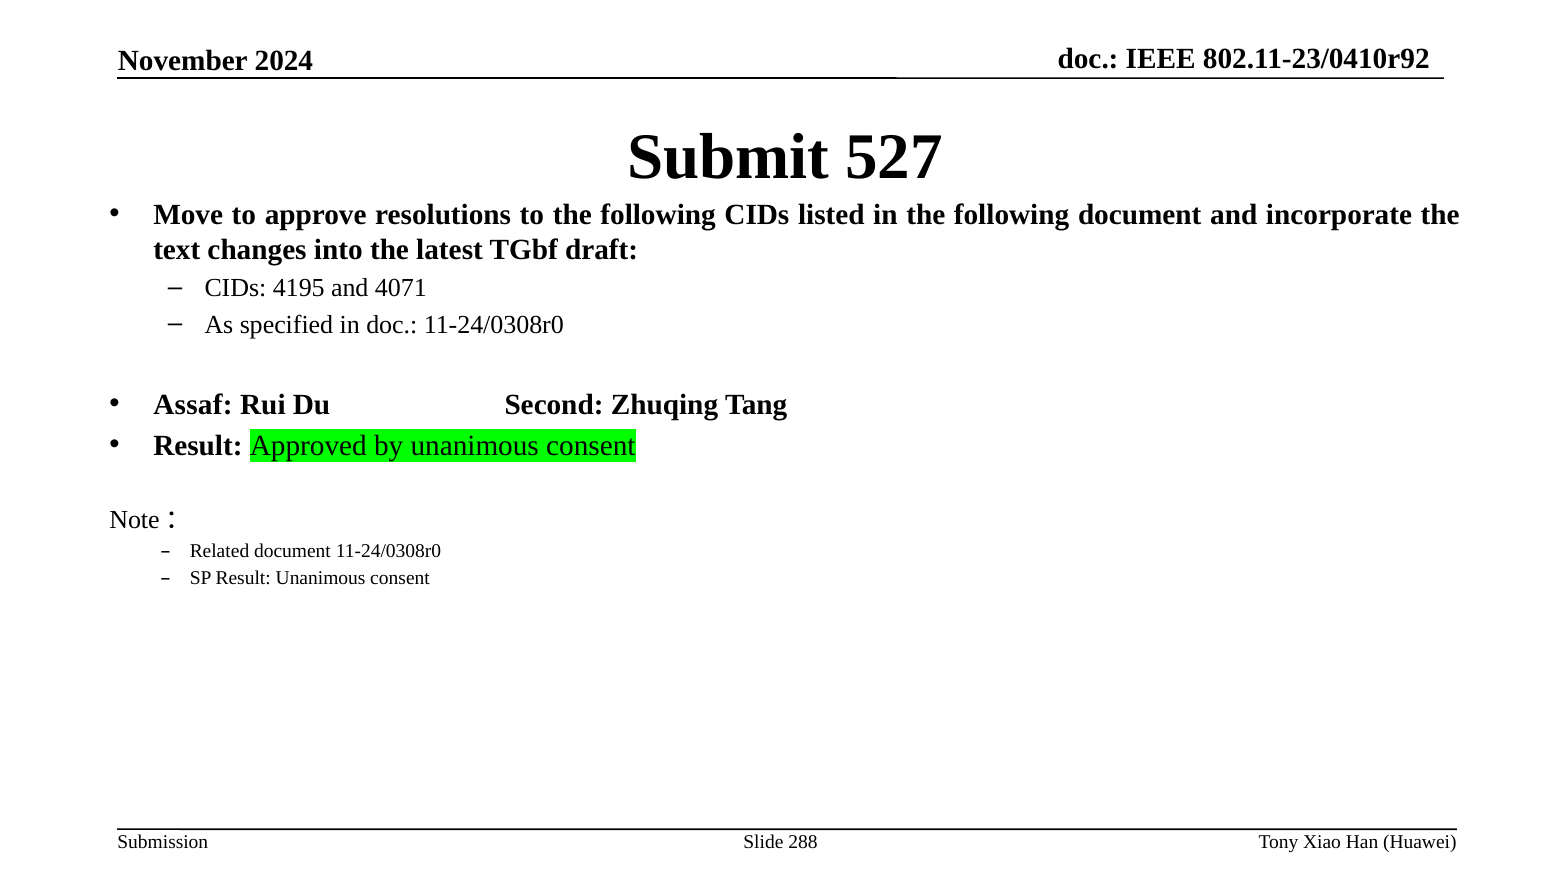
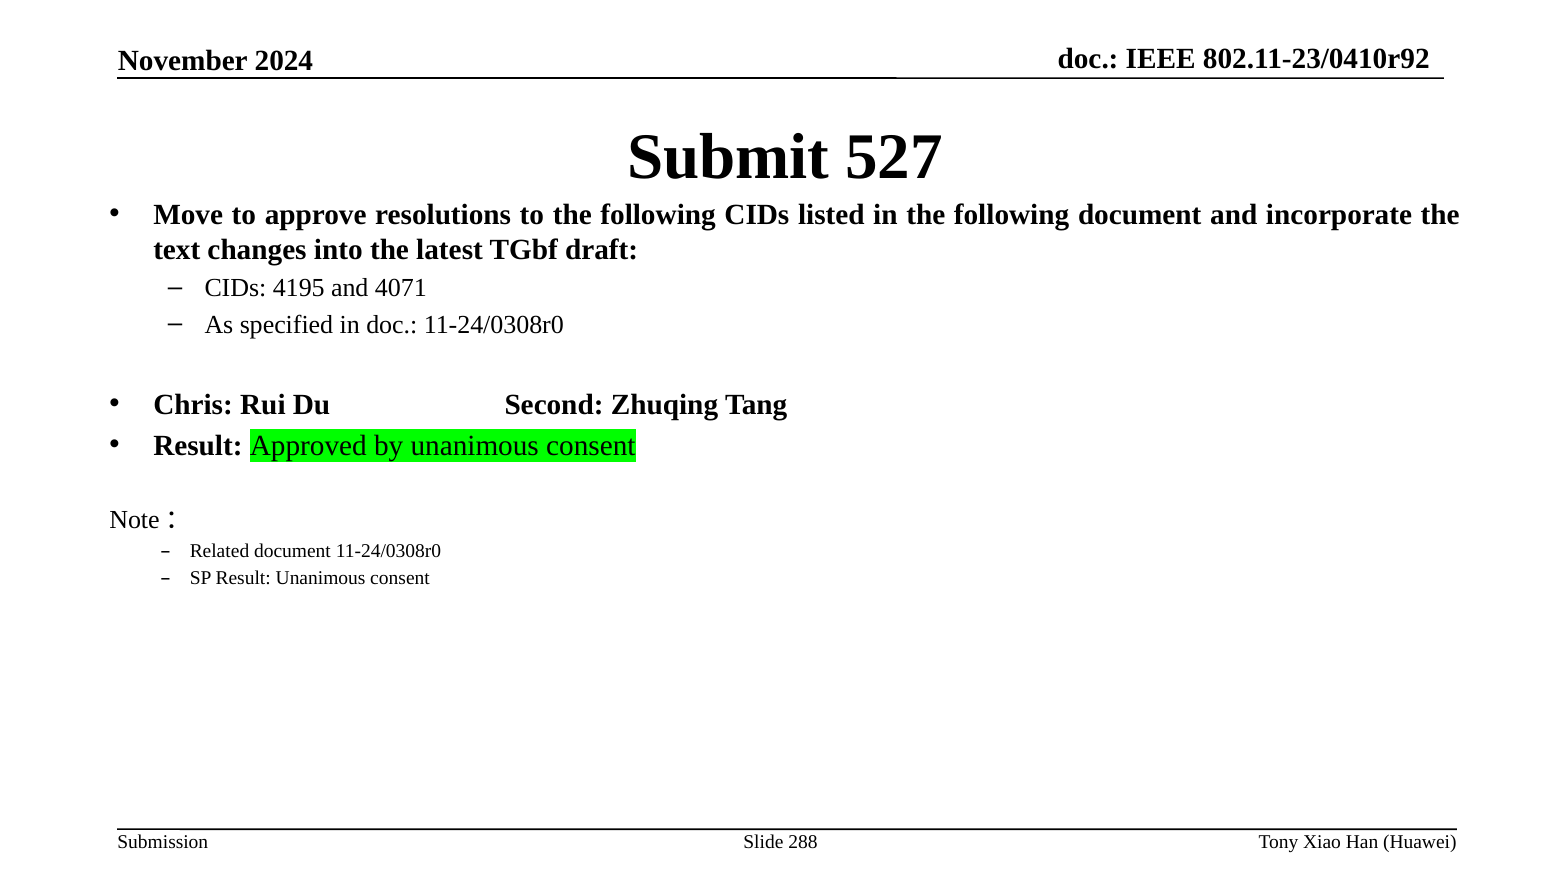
Assaf: Assaf -> Chris (193, 405)
